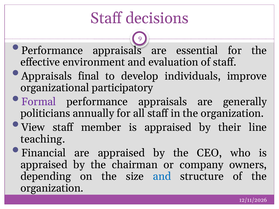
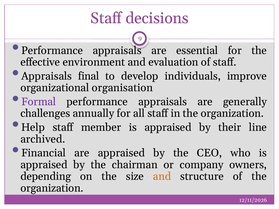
participatory: participatory -> organisation (122, 88)
politicians: politicians -> challenges (45, 114)
View: View -> Help (33, 128)
teaching: teaching -> archived (43, 139)
and colour: blue -> orange (162, 177)
